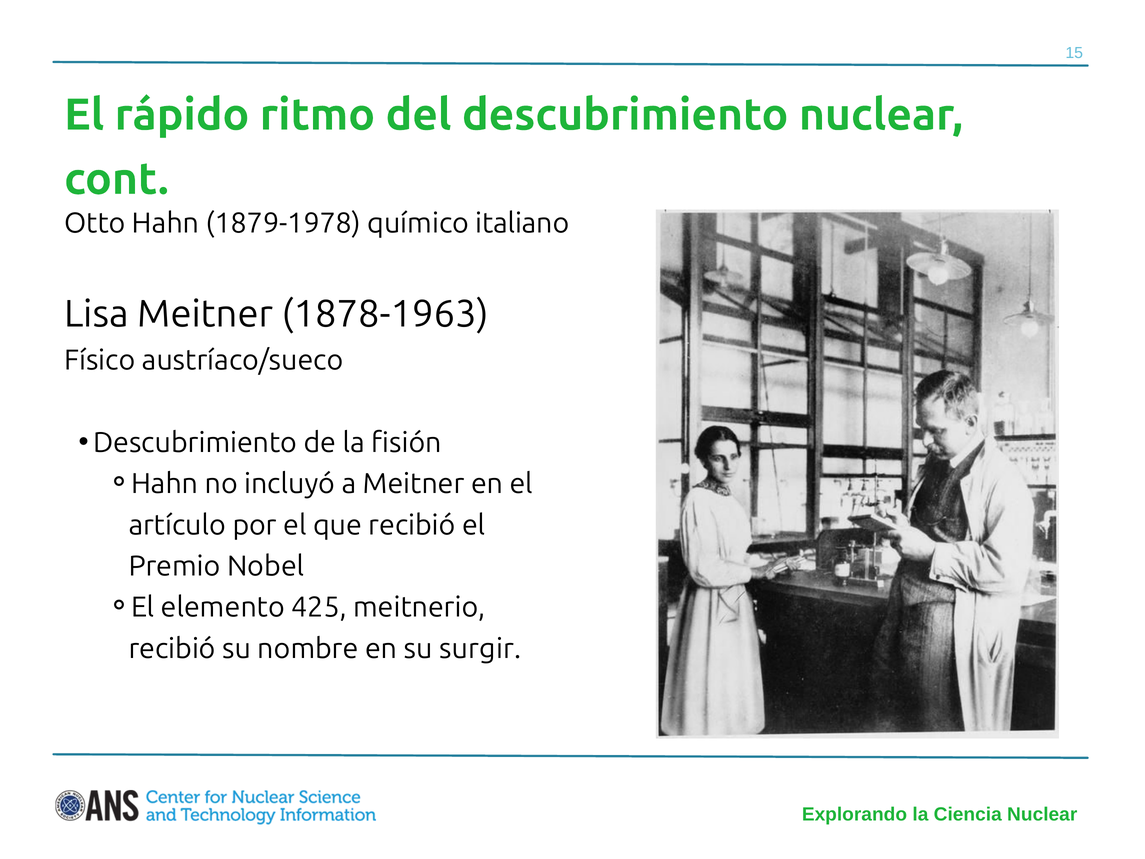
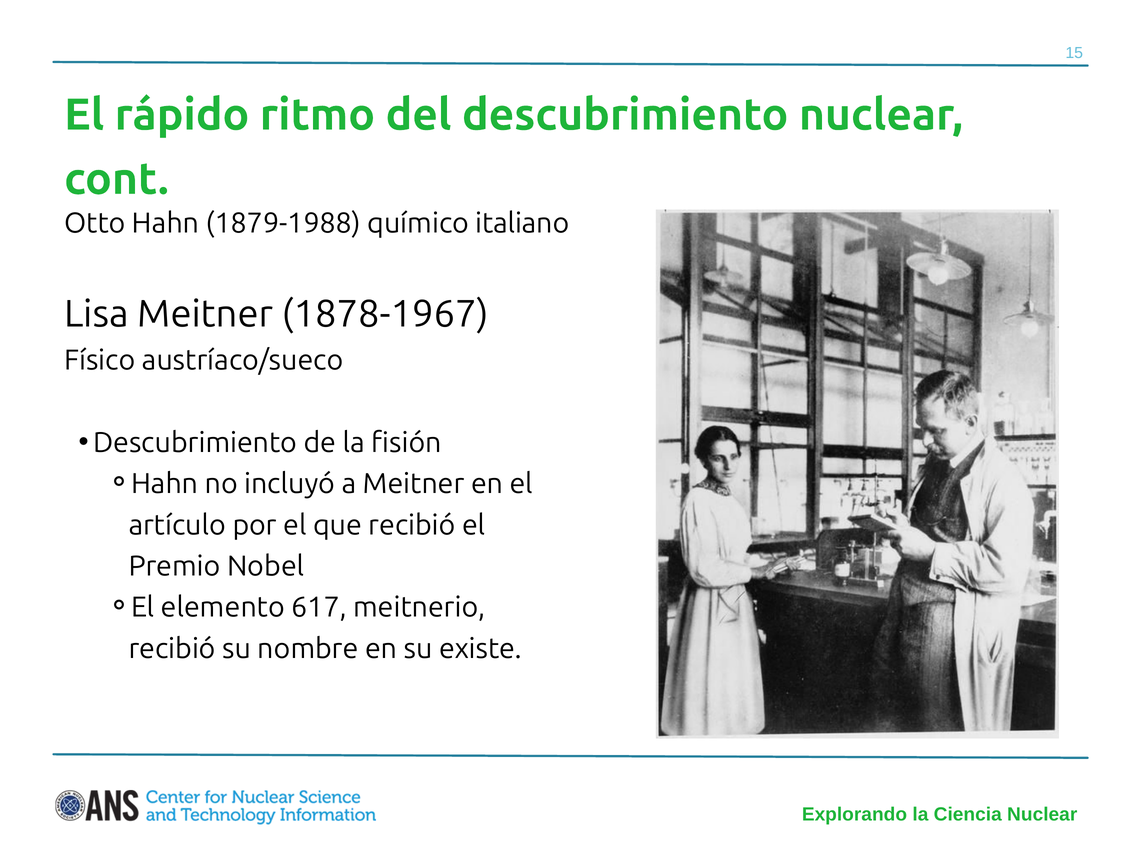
1879-1978: 1879-1978 -> 1879-1988 (283, 223)
1878-1963: 1878-1963 -> 1878-1967 (385, 314)
425: 425 -> 617 (319, 607)
surgir: surgir -> existe (480, 648)
